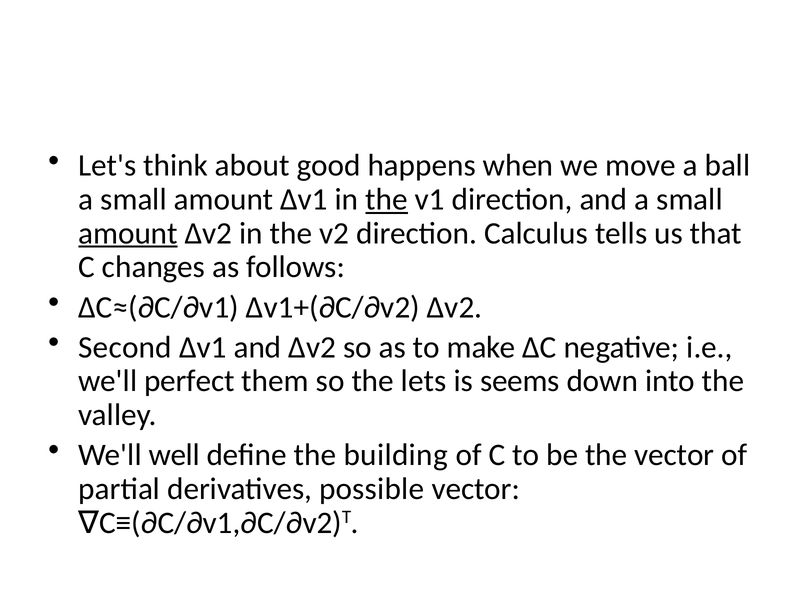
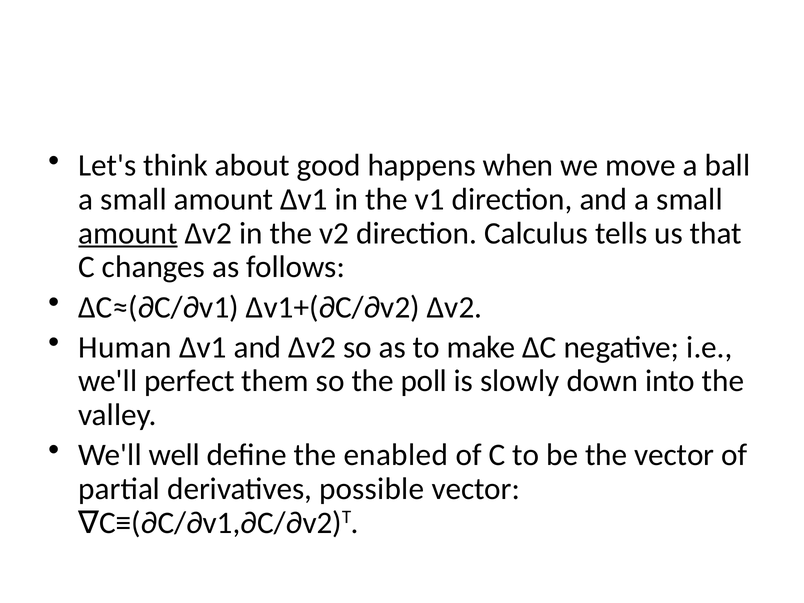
the underline: present -> none (387, 199)
Second: Second -> Human (125, 347)
lets: lets -> poll (424, 381)
seems: seems -> slowly (520, 381)
building: building -> enabled (396, 455)
